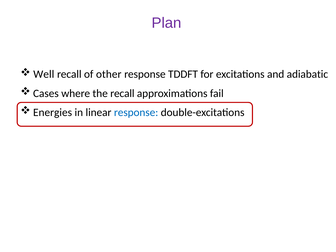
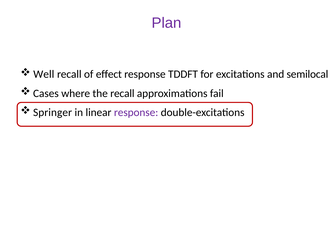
other: other -> effect (109, 74)
adiabatic: adiabatic -> semilocal (307, 74)
Energies: Energies -> Springer (53, 112)
response colour: blue -> purple (136, 112)
